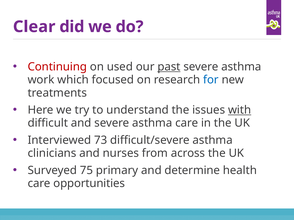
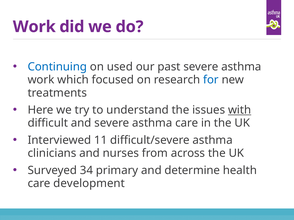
Clear: Clear -> Work (34, 27)
Continuing colour: red -> blue (57, 67)
past underline: present -> none (169, 67)
73: 73 -> 11 (101, 140)
75: 75 -> 34 (86, 171)
opportunities: opportunities -> development (89, 184)
